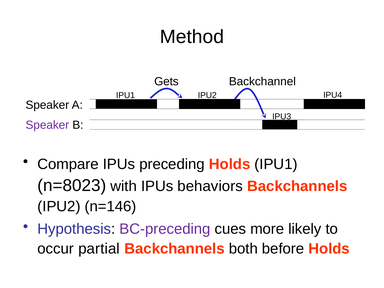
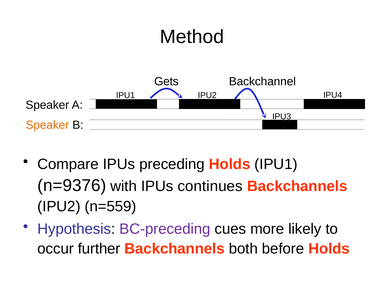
Speaker colour: purple -> orange (47, 125)
n=8023: n=8023 -> n=9376 (72, 186)
behaviors: behaviors -> continues (210, 186)
n=146: n=146 -> n=559 (111, 206)
partial: partial -> further (99, 249)
